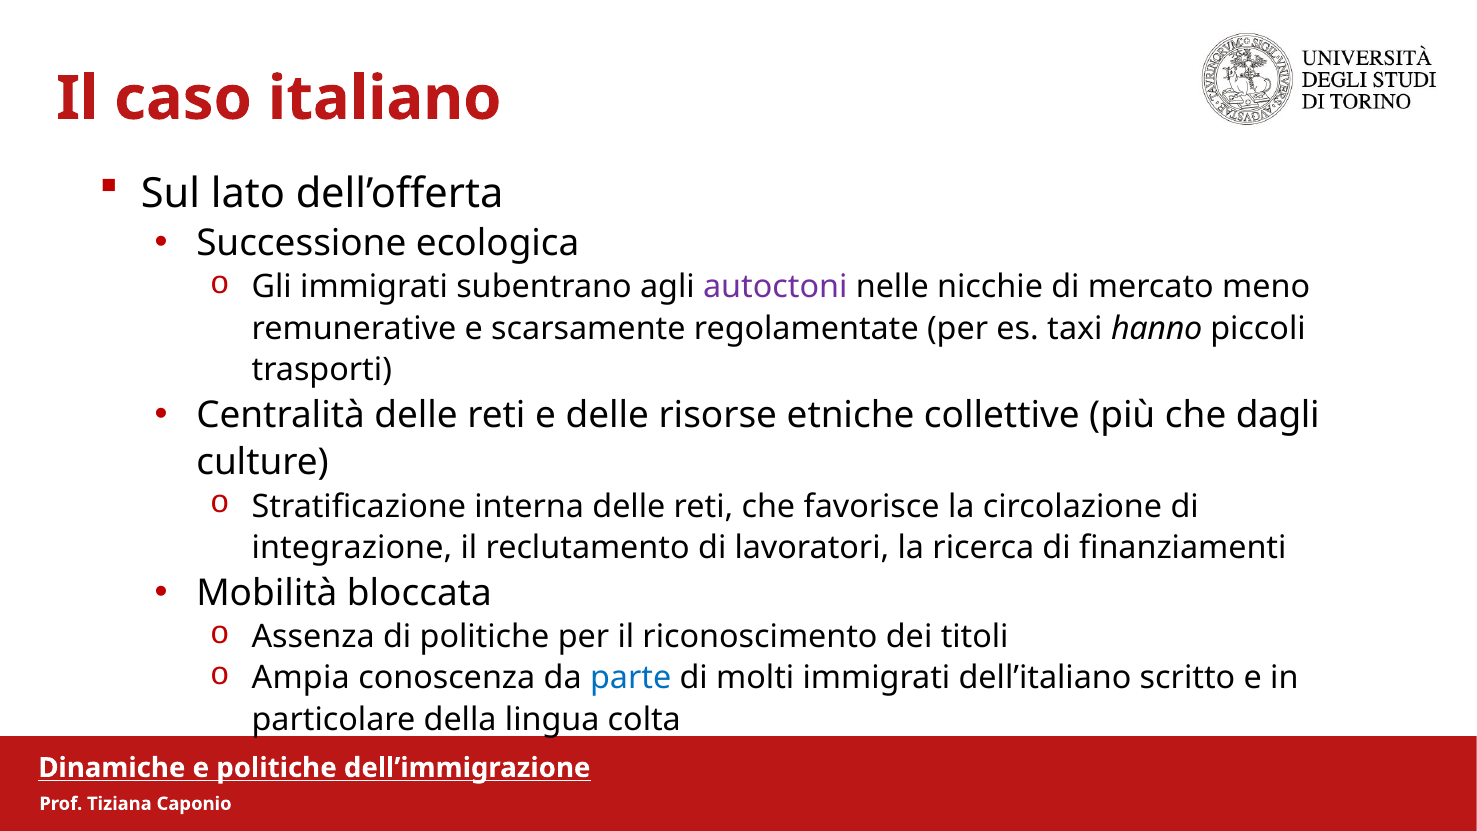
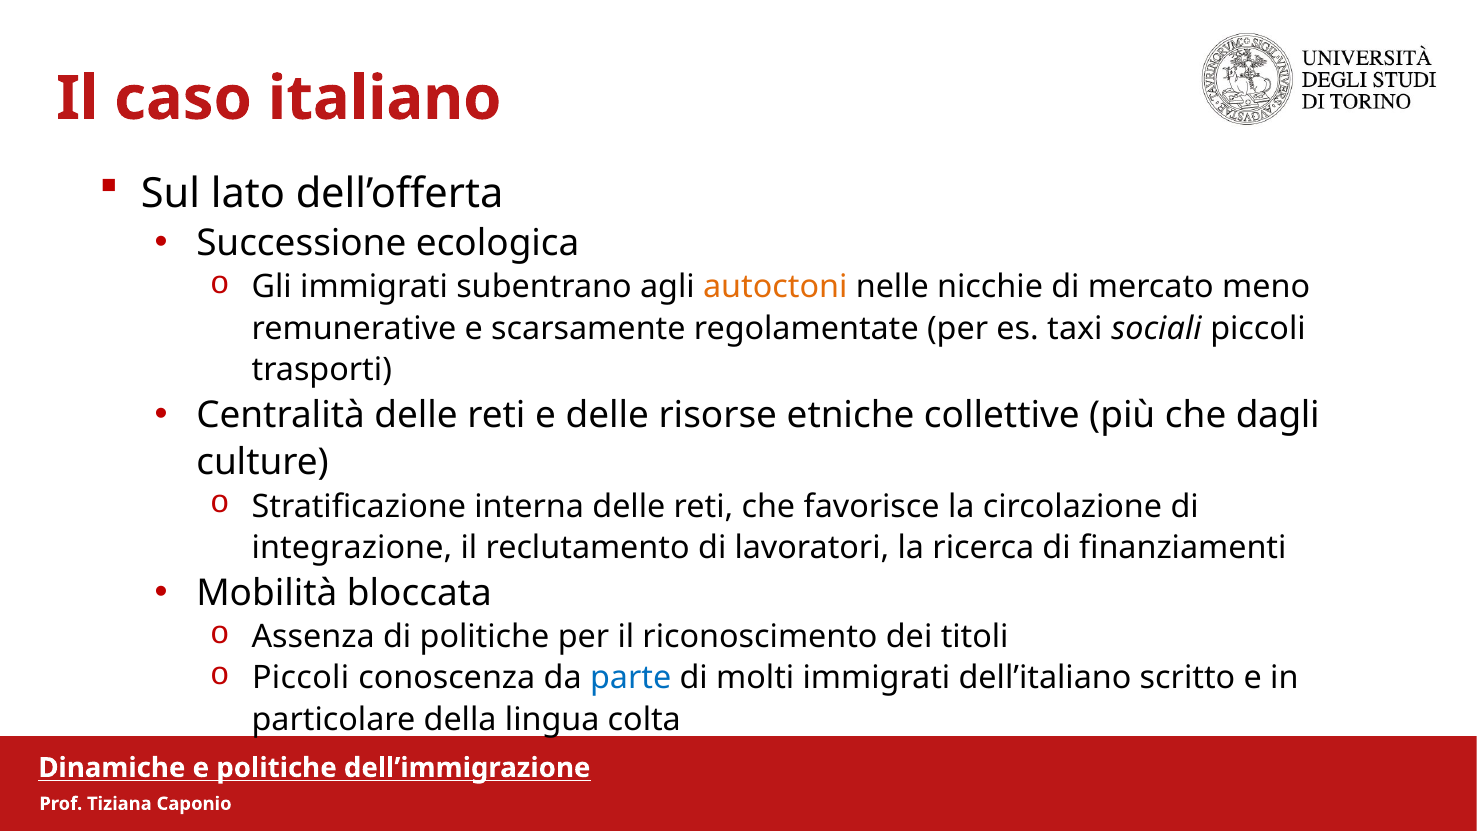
autoctoni colour: purple -> orange (775, 287)
hanno: hanno -> sociali (1157, 329)
Ampia: Ampia -> Piccoli (301, 678)
